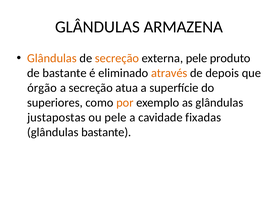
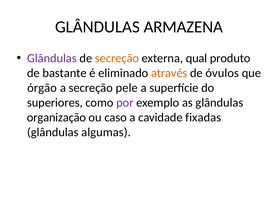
Glândulas colour: orange -> purple (52, 58)
externa pele: pele -> qual (197, 58)
depois: depois -> óvulos (222, 73)
atua: atua -> pele (127, 88)
por colour: orange -> purple (125, 103)
justapostas: justapostas -> organização (57, 118)
ou pele: pele -> caso (116, 118)
glândulas bastante: bastante -> algumas (106, 132)
